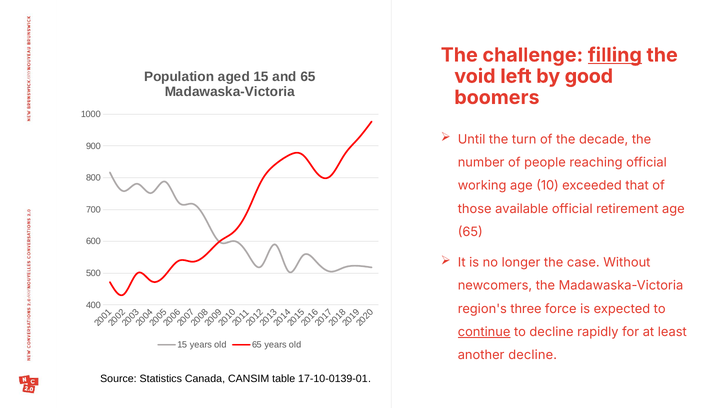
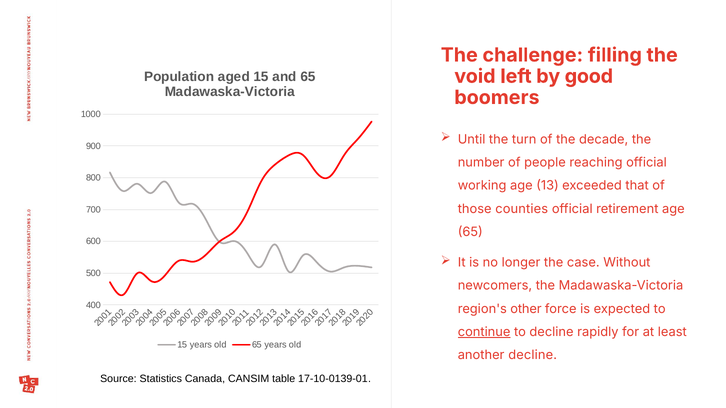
filling underline: present -> none (615, 55)
10: 10 -> 13 (548, 186)
available: available -> counties (522, 209)
three: three -> other (526, 309)
